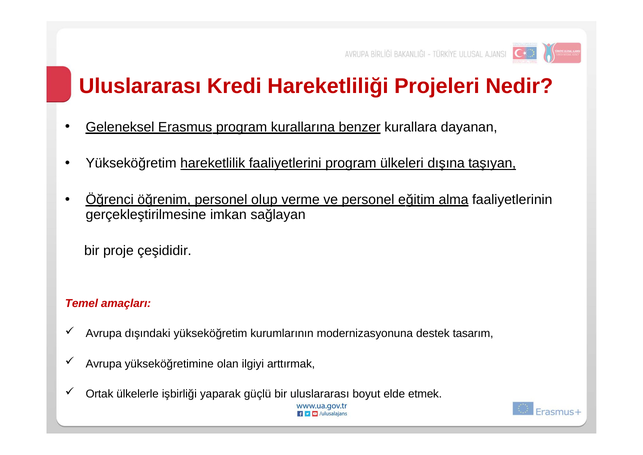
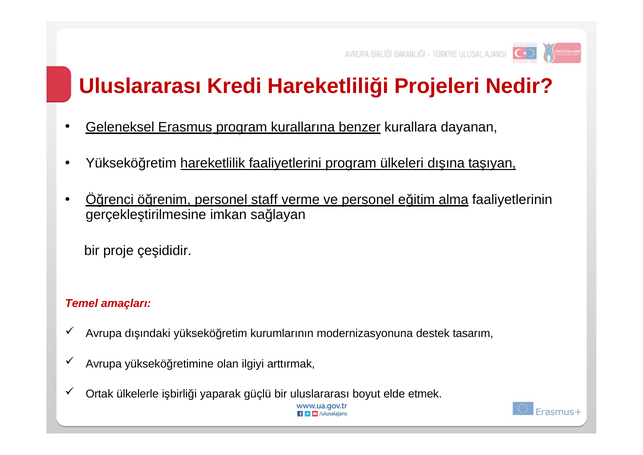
olup: olup -> staff (264, 200)
